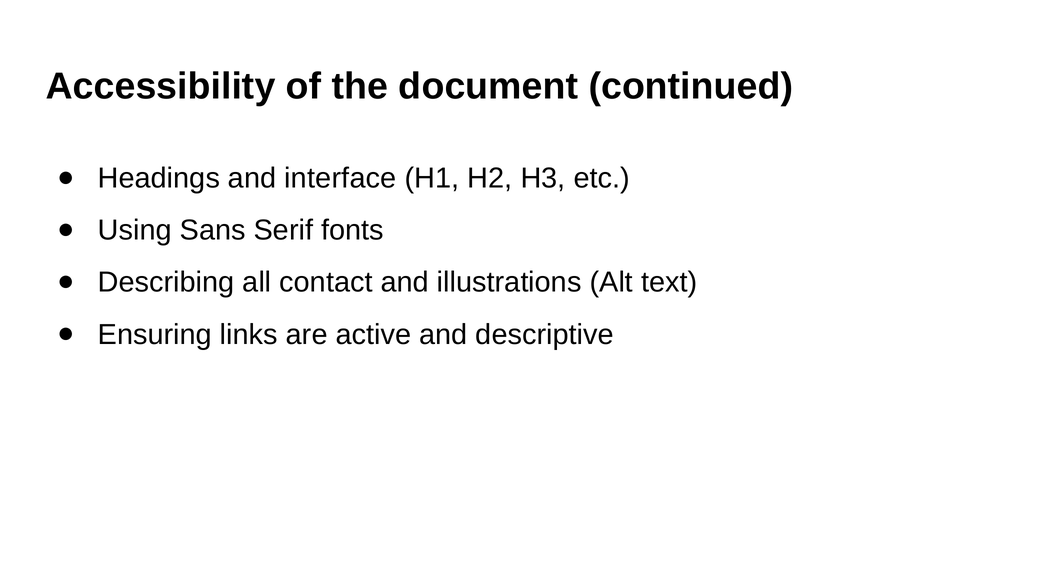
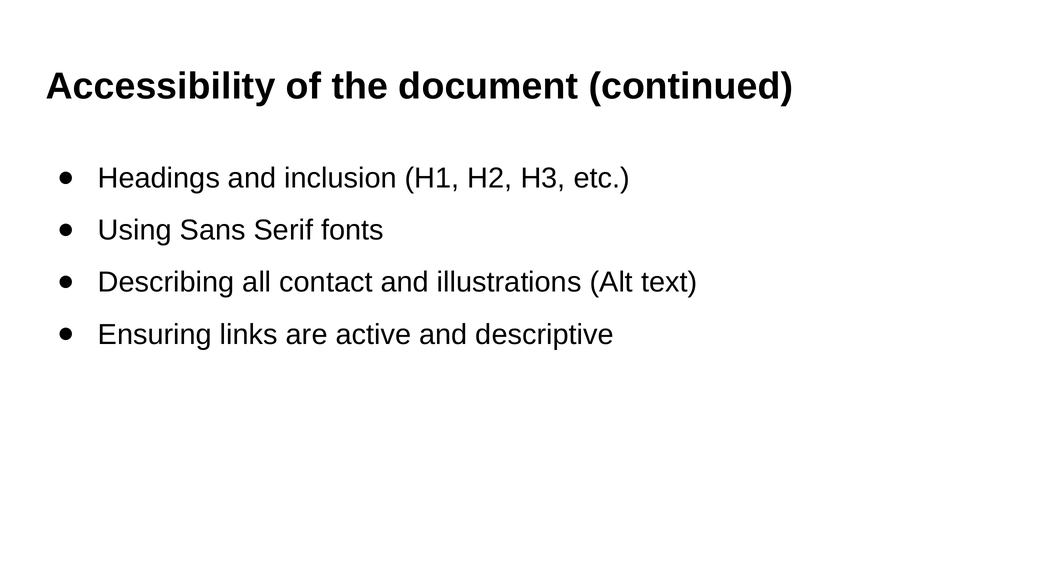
interface: interface -> inclusion (341, 178)
